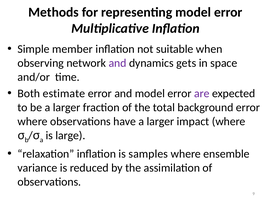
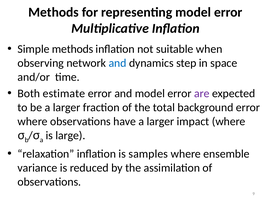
Simple member: member -> methods (73, 49)
and colour: purple -> blue (118, 63)
gets: gets -> step (186, 63)
